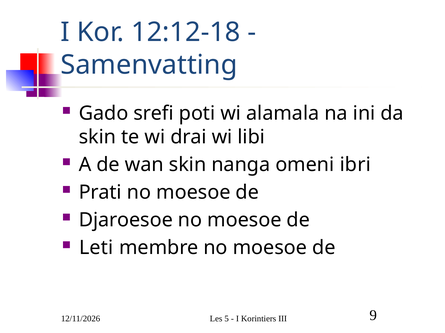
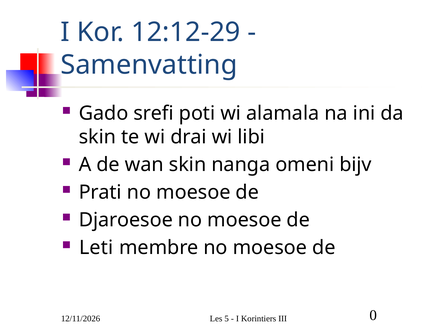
12:12-18: 12:12-18 -> 12:12-29 (186, 32)
ibri: ibri -> bijv (355, 165)
9: 9 -> 0 (373, 316)
